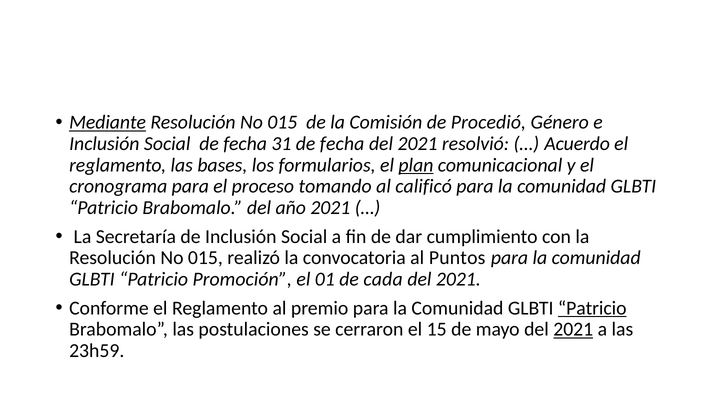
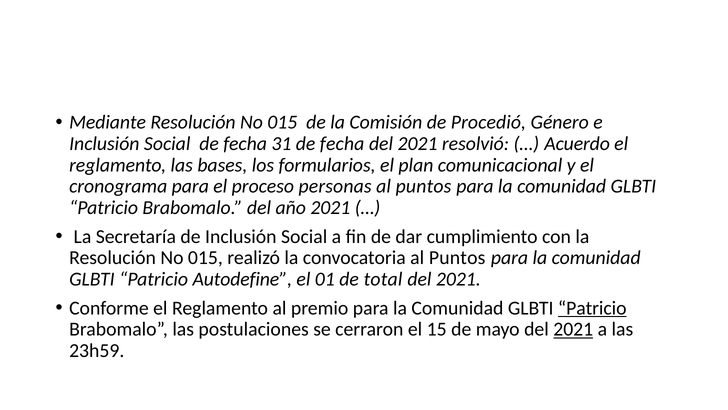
Mediante underline: present -> none (108, 122)
plan underline: present -> none (416, 165)
tomando: tomando -> personas (335, 186)
calificó: calificó -> puntos (424, 186)
Promoción: Promoción -> Autodefine (242, 279)
cada: cada -> total (383, 279)
